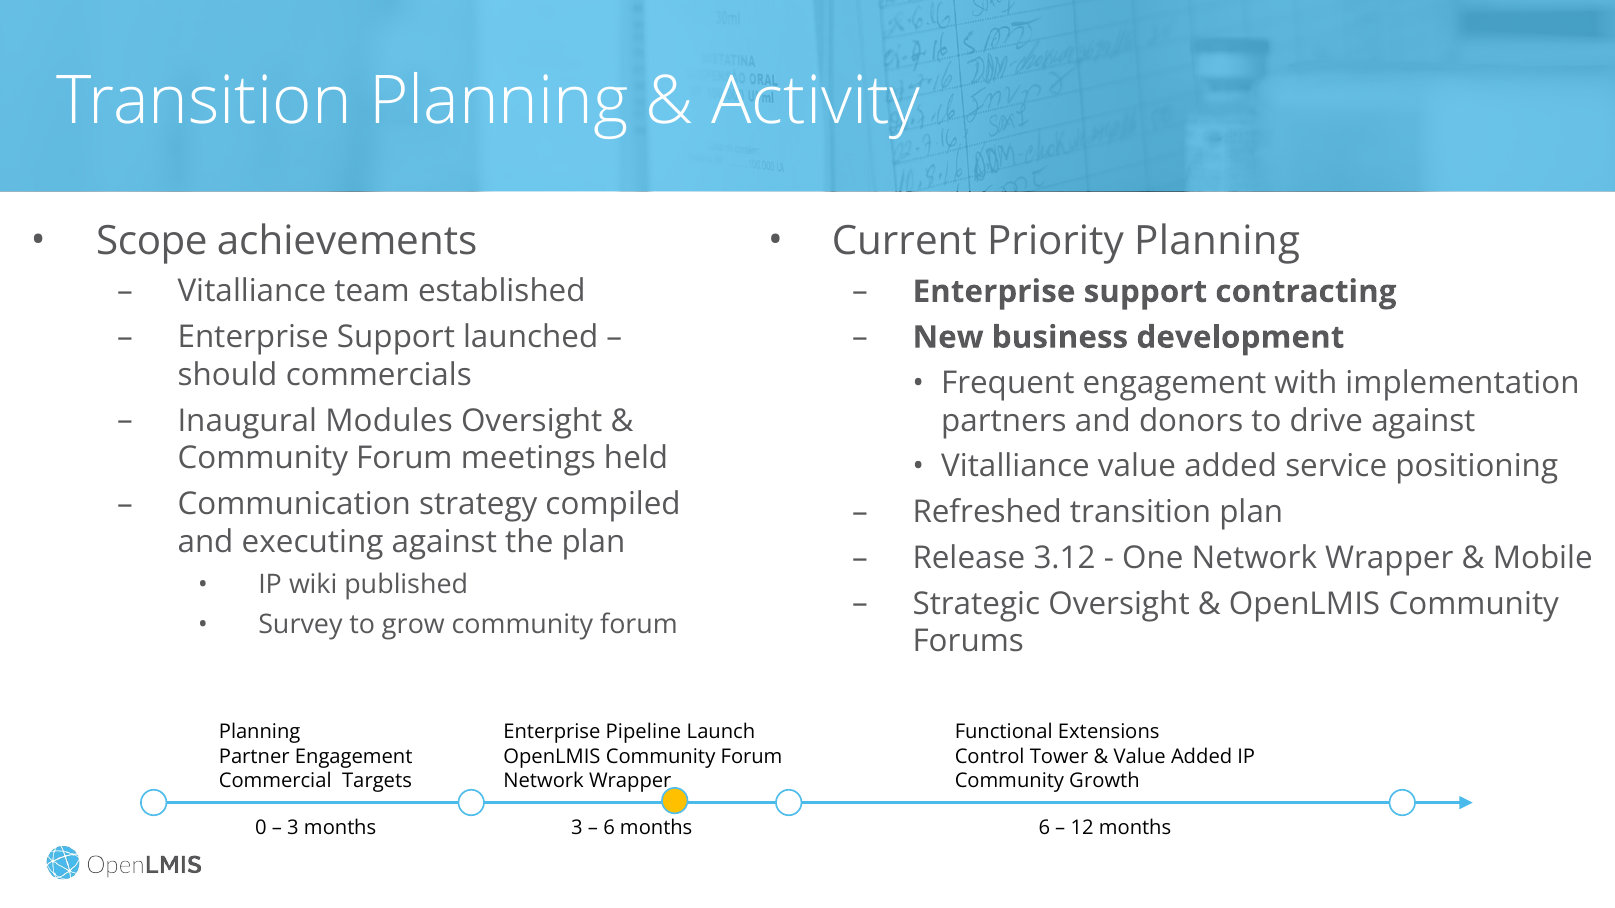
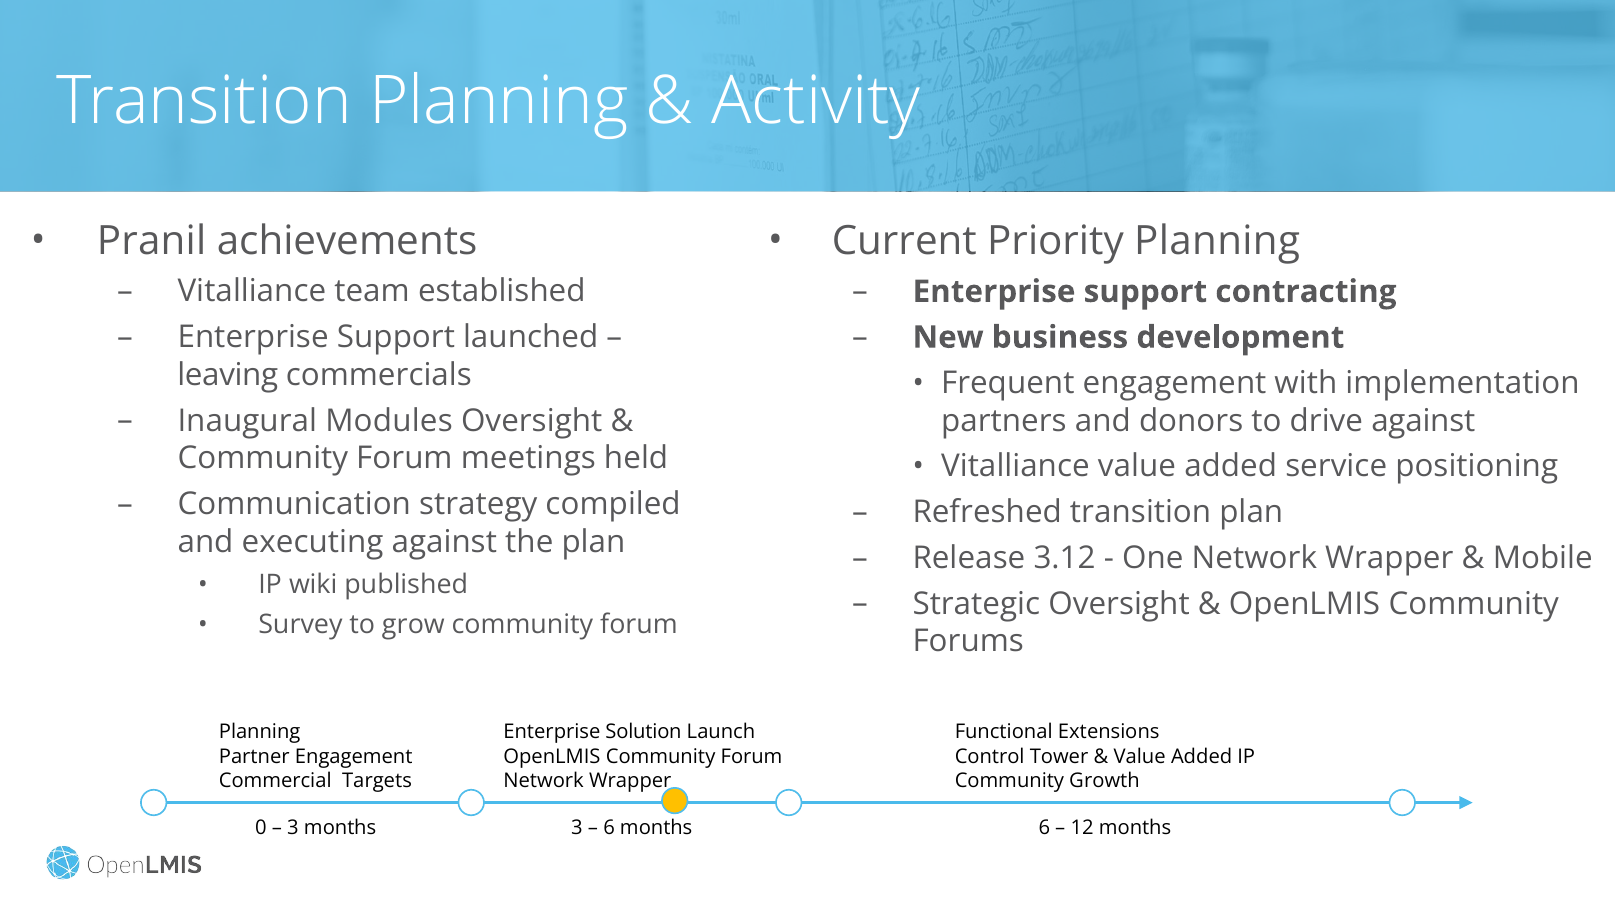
Scope: Scope -> Pranil (152, 241)
should: should -> leaving (228, 375)
Pipeline: Pipeline -> Solution (644, 733)
